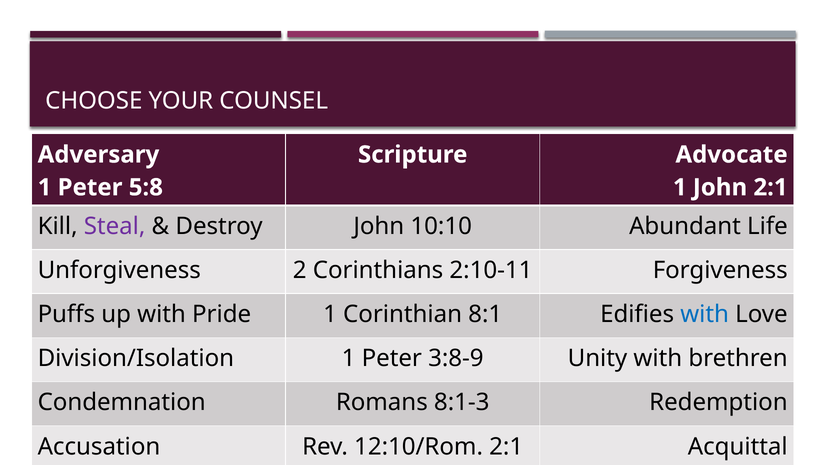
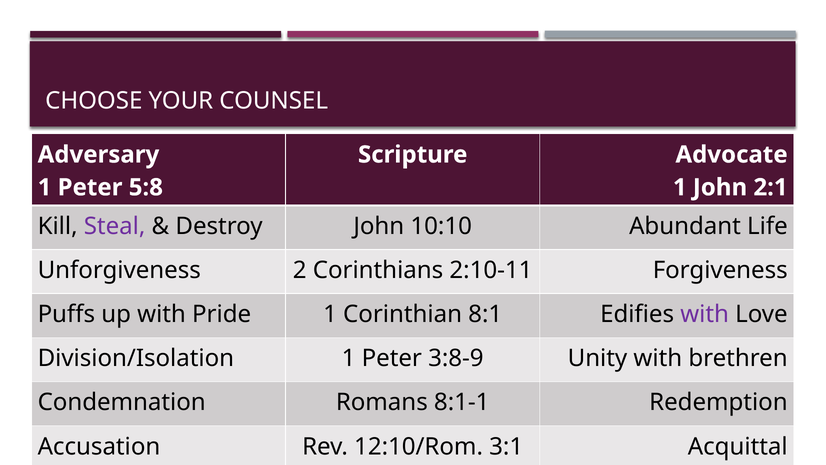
with colour: blue -> purple (705, 314)
8:1-3: 8:1-3 -> 8:1-1 (462, 402)
12:10/Rom 2:1: 2:1 -> 3:1 (506, 446)
